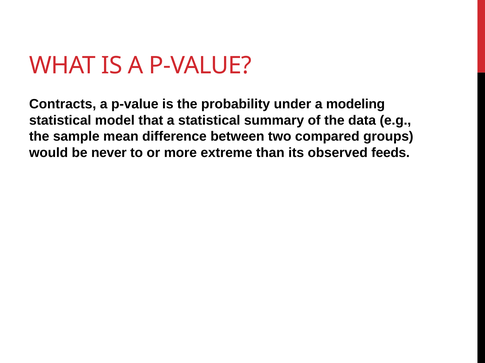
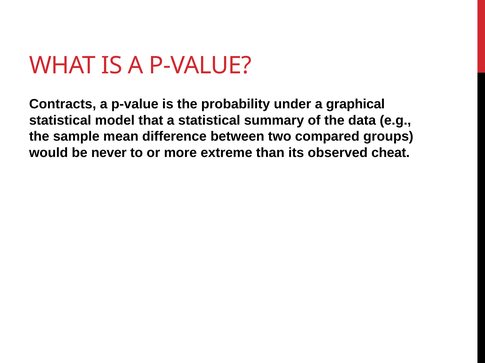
modeling: modeling -> graphical (355, 104)
feeds: feeds -> cheat (391, 153)
